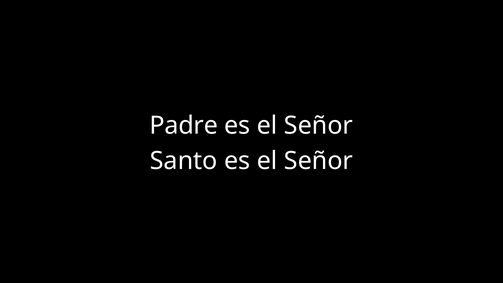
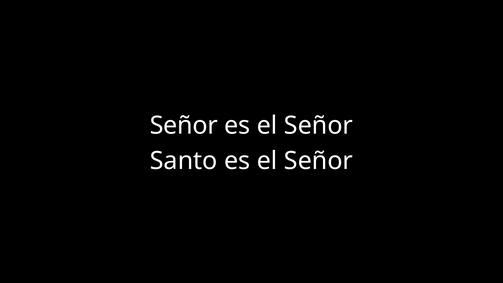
Padre: Padre -> Señor (184, 126)
